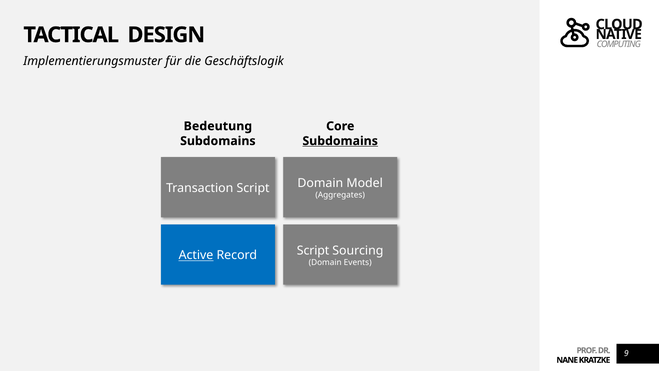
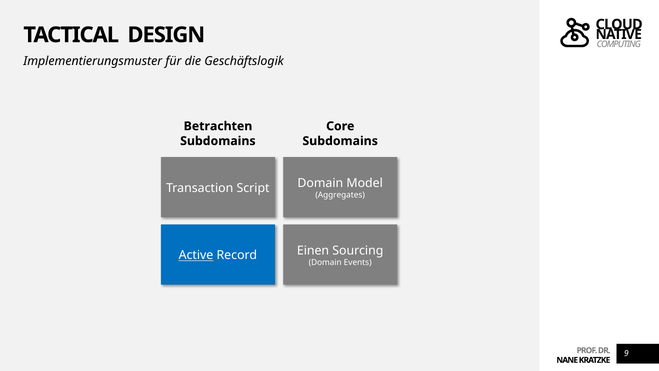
Bedeutung: Bedeutung -> Betrachten (218, 126)
Subdomains underline: present -> none (340, 141)
Script: Script -> Einen (313, 250)
